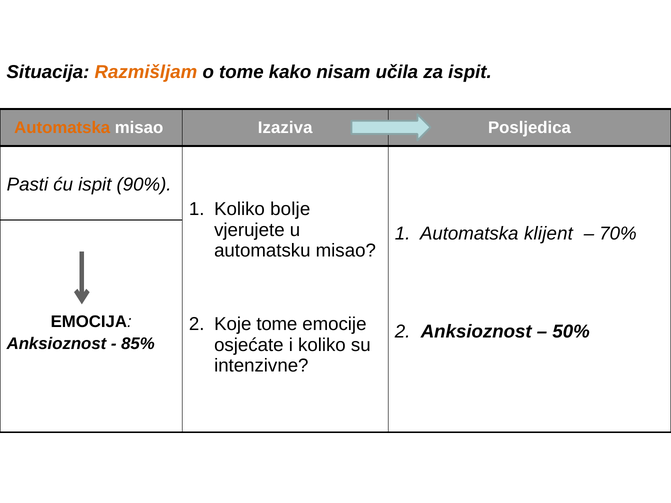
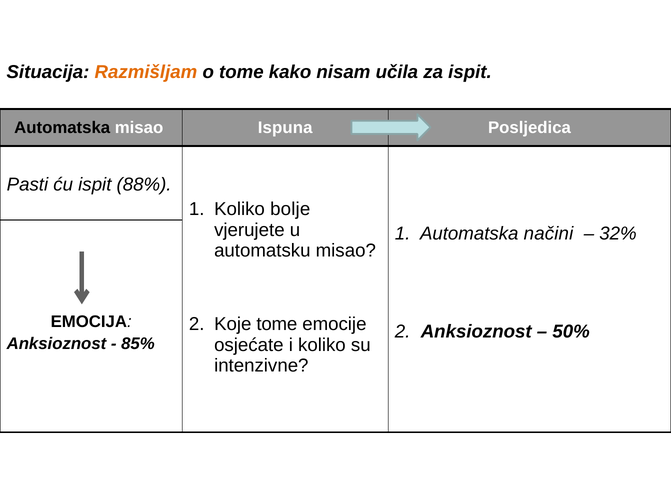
Automatska colour: orange -> black (62, 128)
Izaziva: Izaziva -> Ispuna (285, 128)
90%: 90% -> 88% (144, 185)
klijent: klijent -> načini (549, 234)
70%: 70% -> 32% (618, 234)
